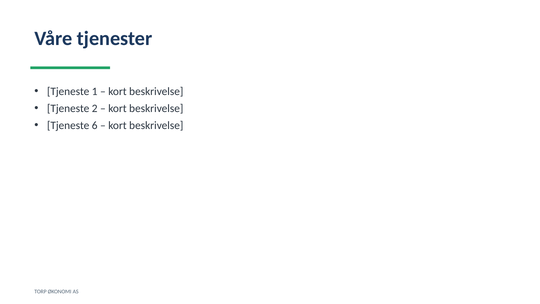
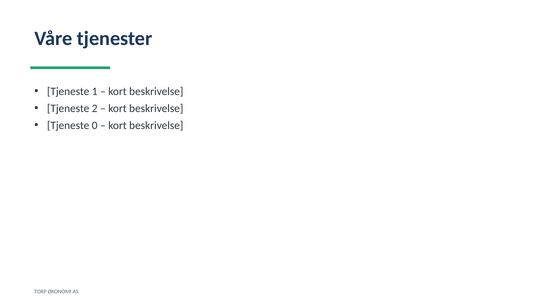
6: 6 -> 0 (95, 125)
